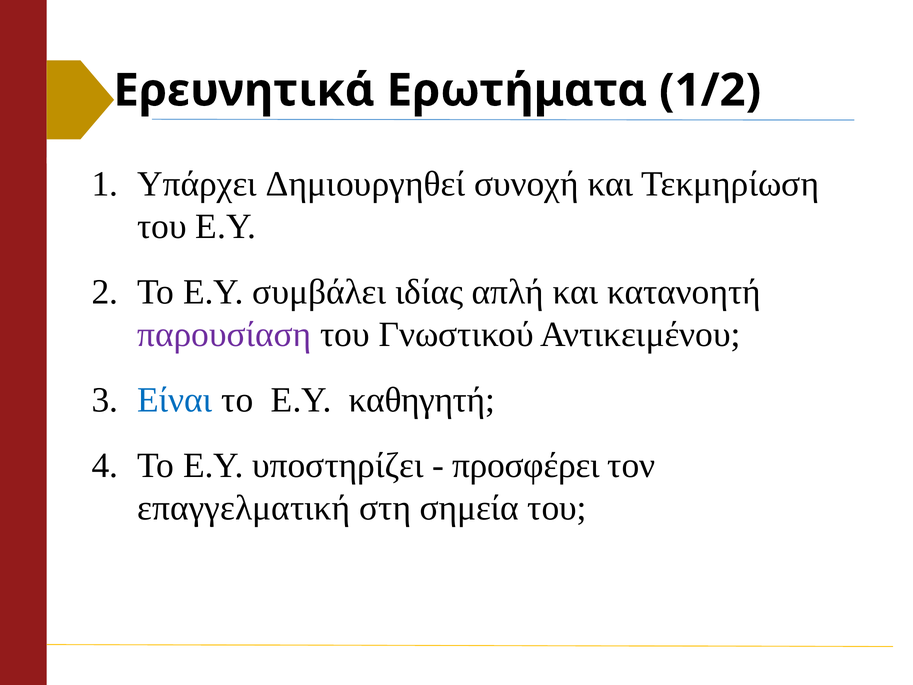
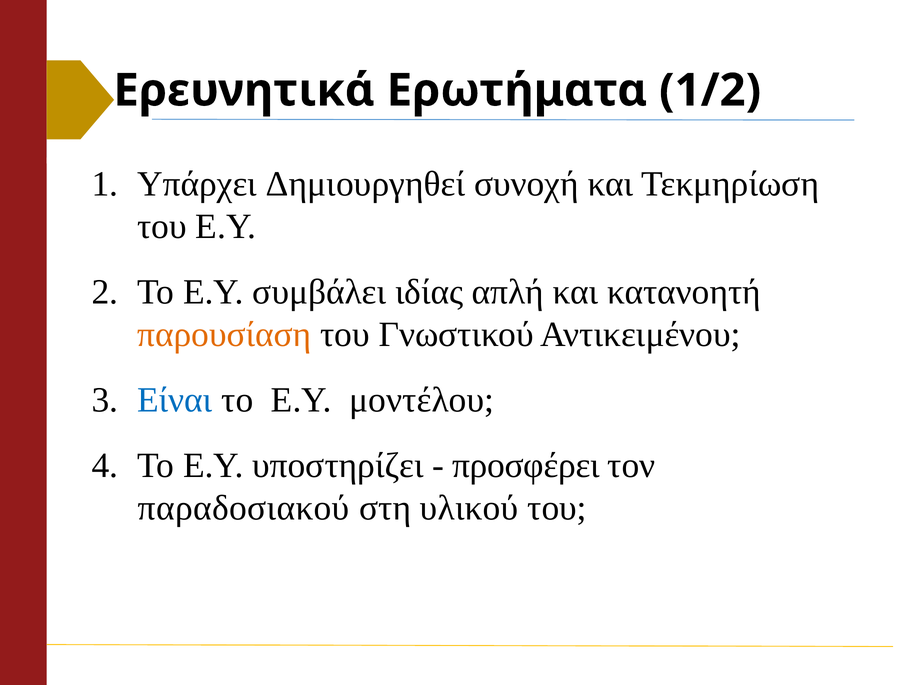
παρουσίαση colour: purple -> orange (224, 334)
καθηγητή: καθηγητή -> μοντέλου (422, 400)
επαγγελματική: επαγγελματική -> παραδοσιακού (244, 508)
σημεία: σημεία -> υλικού (469, 508)
